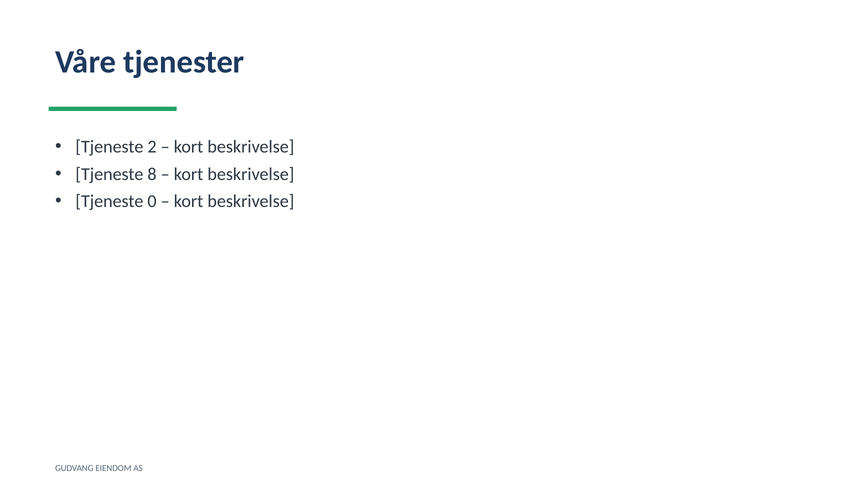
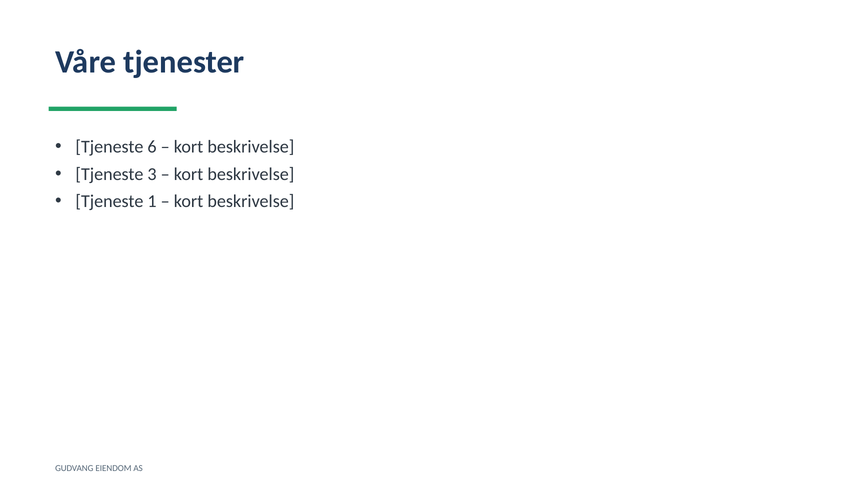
2: 2 -> 6 (152, 147)
8: 8 -> 3 (152, 174)
0: 0 -> 1 (152, 201)
